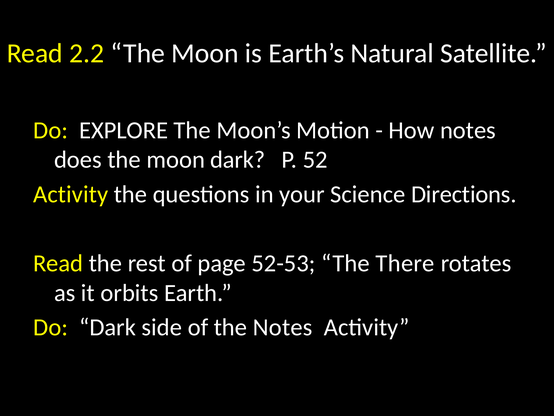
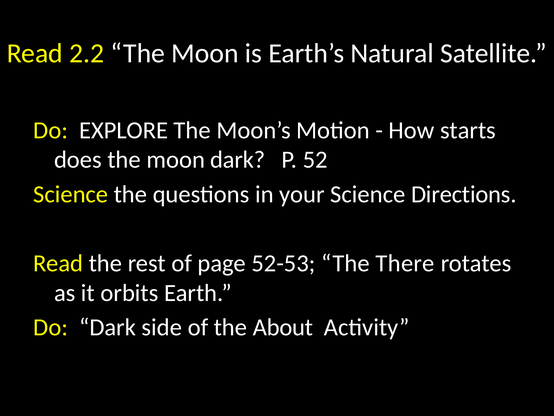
How notes: notes -> starts (468, 130)
Activity: Activity -> Science (71, 194)
the Notes: Notes -> About (283, 327)
